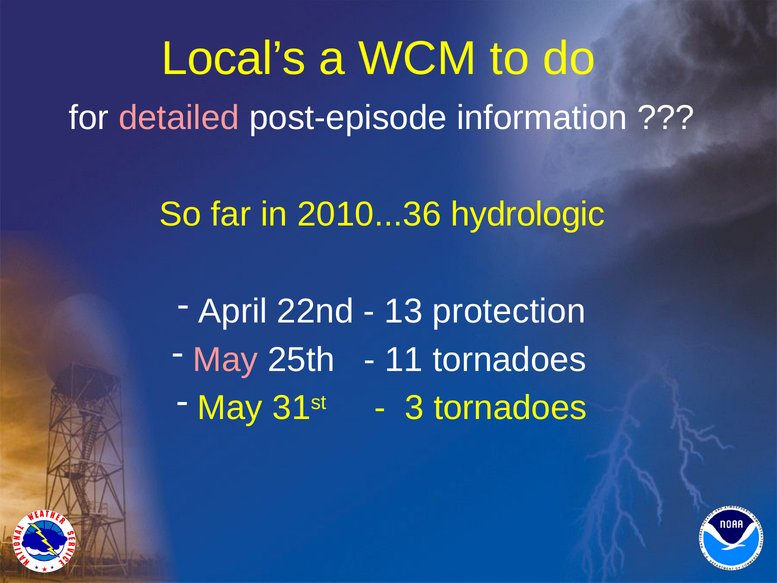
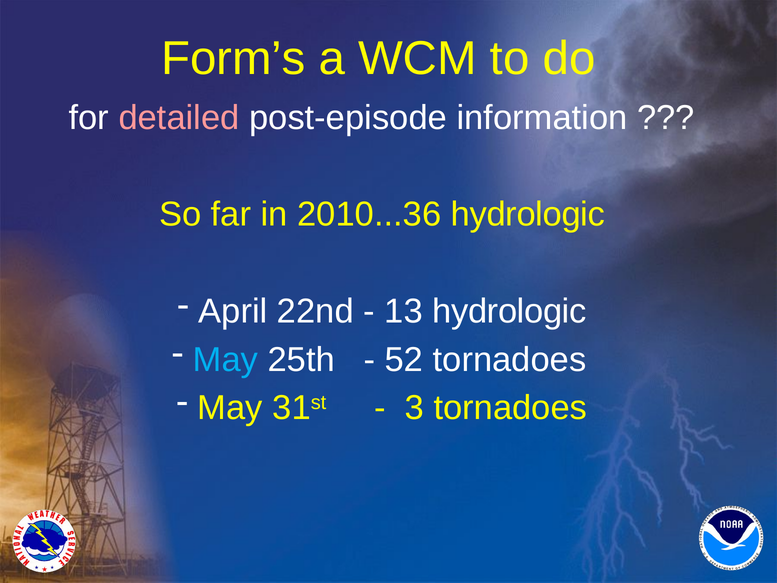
Local’s: Local’s -> Form’s (233, 58)
13 protection: protection -> hydrologic (509, 311)
May colour: pink -> light blue (225, 359)
11: 11 -> 52 (404, 359)
